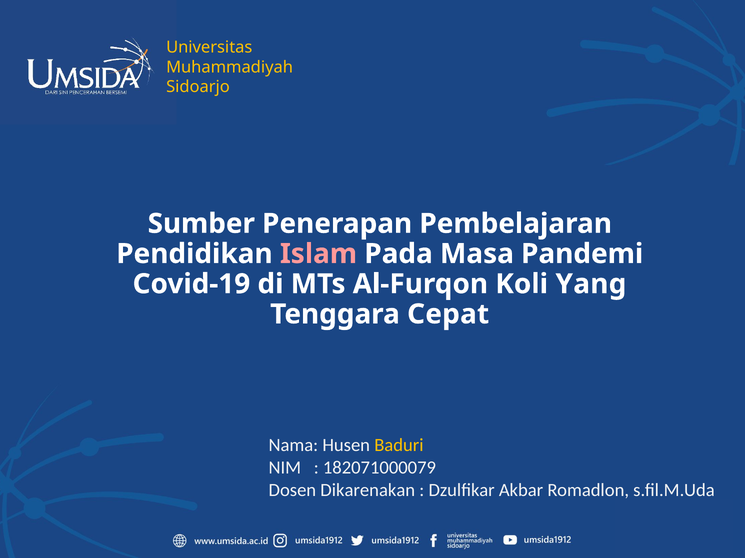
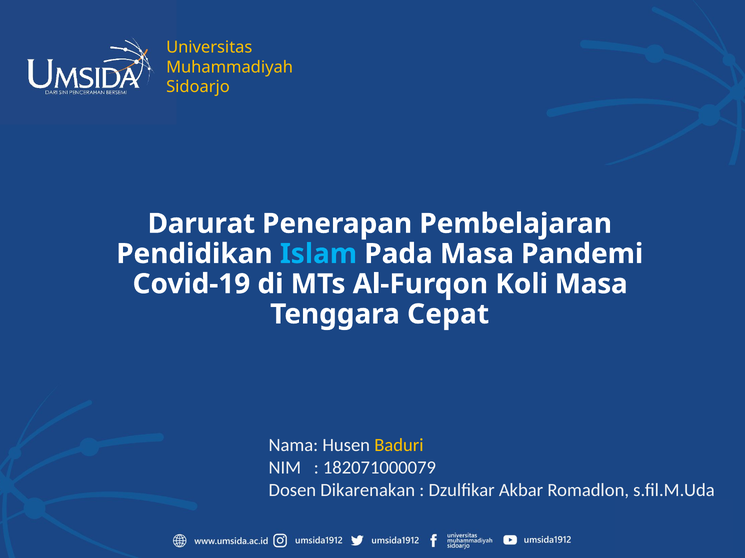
Sumber: Sumber -> Darurat (201, 224)
Islam colour: pink -> light blue (318, 254)
Koli Yang: Yang -> Masa (591, 284)
